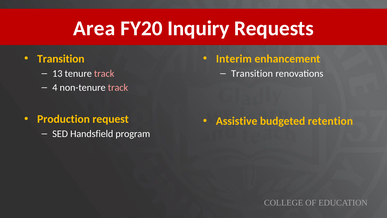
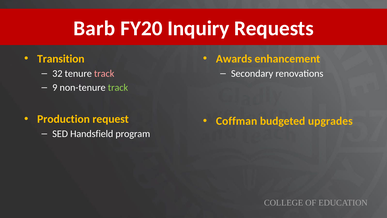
Area: Area -> Barb (94, 28)
Interim: Interim -> Awards (234, 59)
13: 13 -> 32 (57, 74)
Transition: Transition -> Secondary (252, 74)
4: 4 -> 9 (55, 88)
track colour: pink -> light green (118, 88)
Assistive: Assistive -> Coffman (237, 121)
retention: retention -> upgrades (330, 121)
